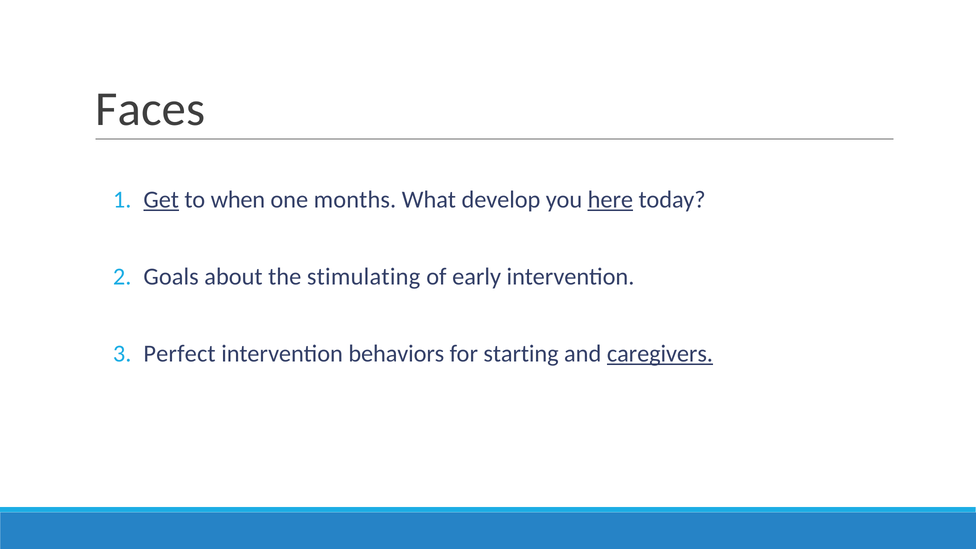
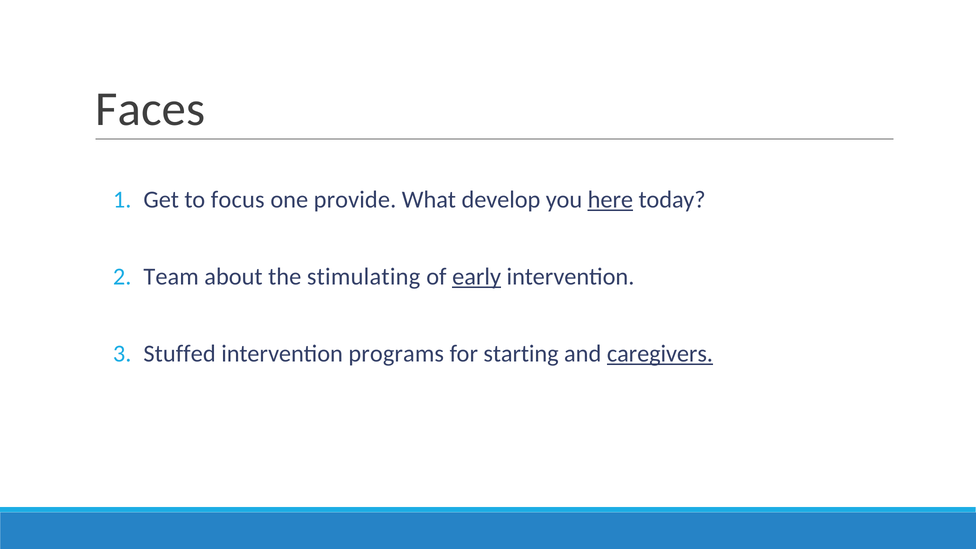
Get underline: present -> none (161, 200)
when: when -> focus (238, 200)
months: months -> provide (355, 200)
Goals: Goals -> Team (171, 277)
early underline: none -> present (477, 277)
Perfect: Perfect -> Stuffed (180, 354)
behaviors: behaviors -> programs (396, 354)
